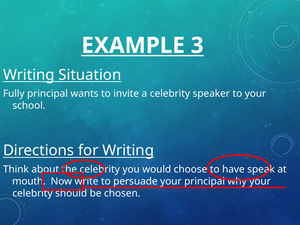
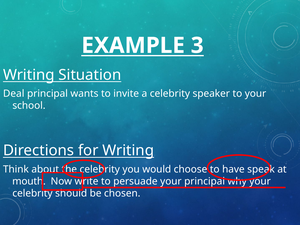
Fully: Fully -> Deal (14, 94)
